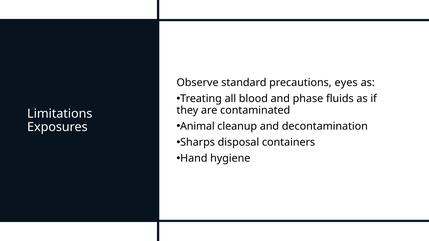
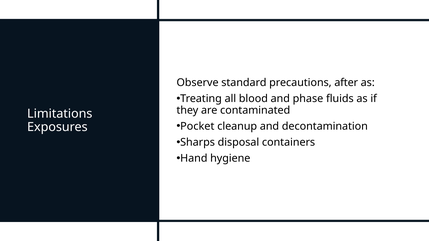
eyes: eyes -> after (346, 83)
Animal: Animal -> Pocket (197, 126)
